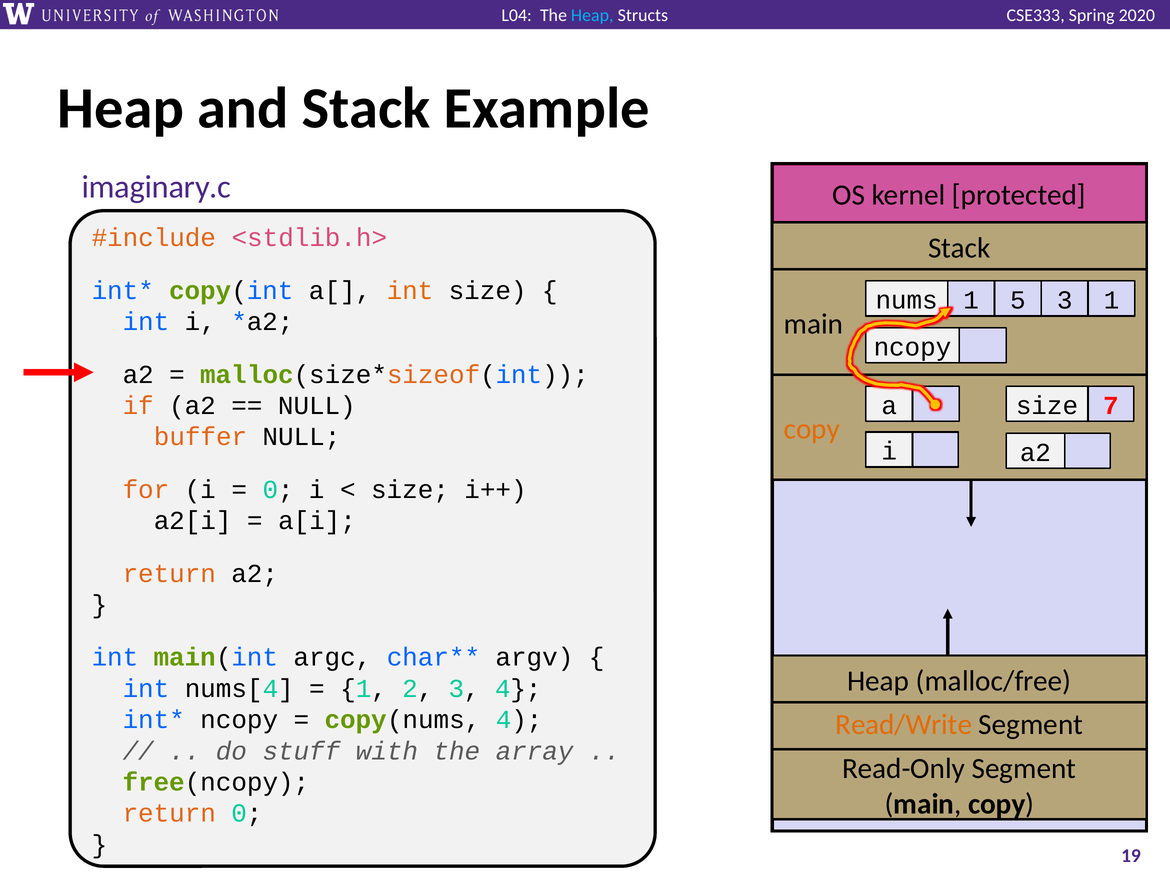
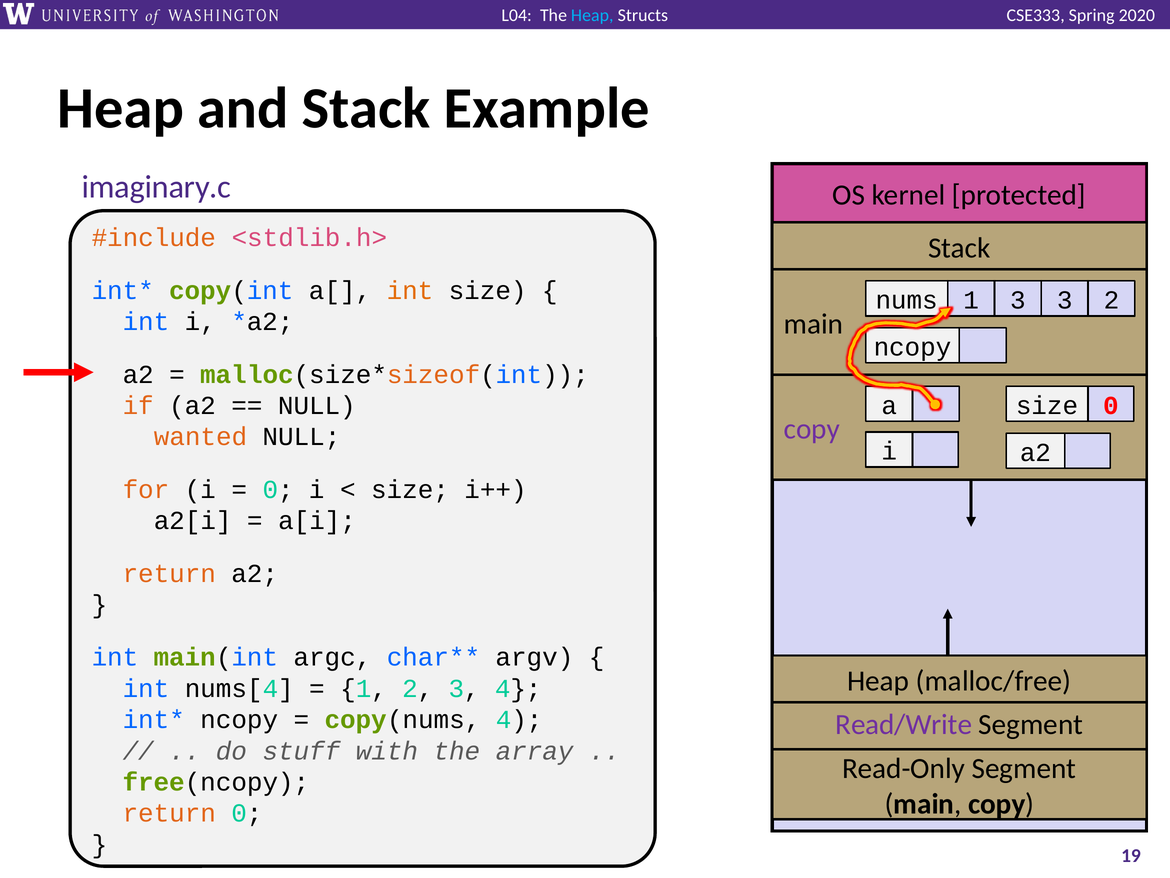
1 5: 5 -> 3 (1018, 300)
3 1: 1 -> 2 (1112, 300)
size 7: 7 -> 0 (1111, 405)
copy colour: orange -> purple (812, 429)
buffer: buffer -> wanted (201, 437)
Read/Write colour: orange -> purple (904, 724)
